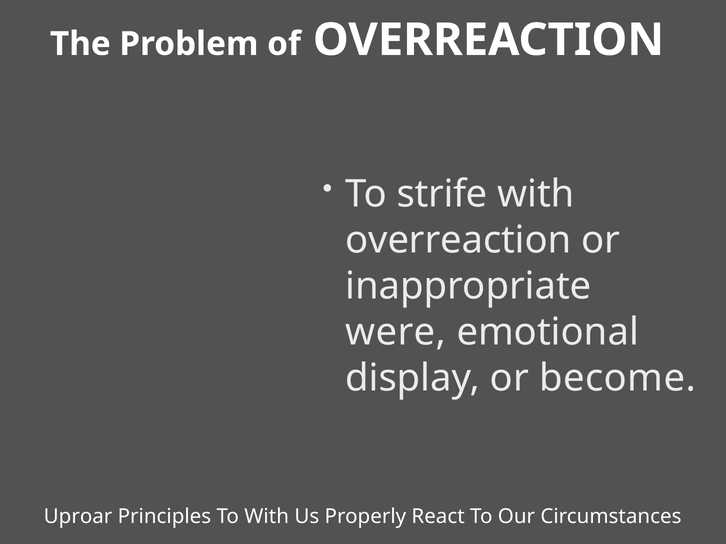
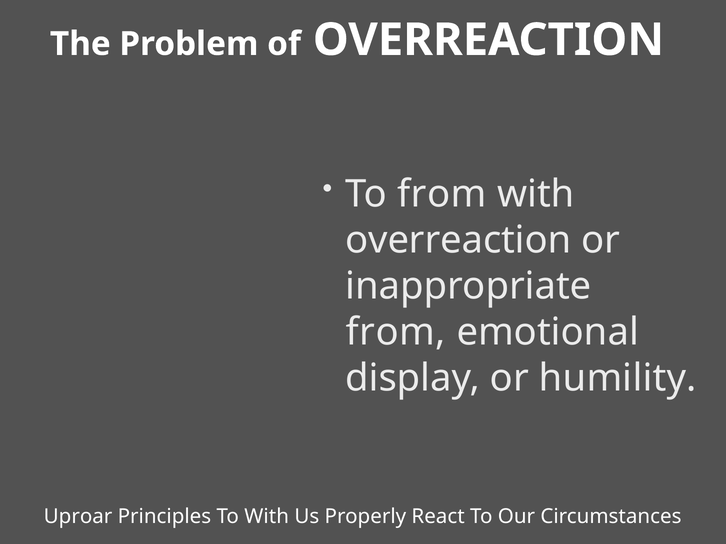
To strife: strife -> from (442, 194)
were: were -> from (396, 332)
become: become -> humility (618, 378)
